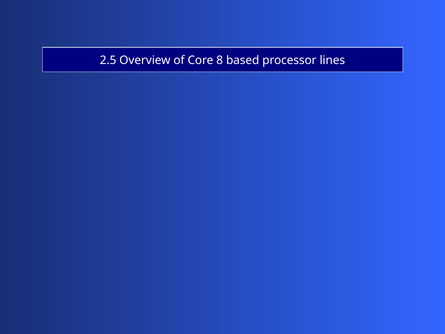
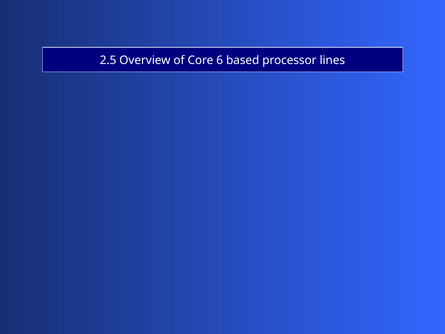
8: 8 -> 6 (220, 60)
